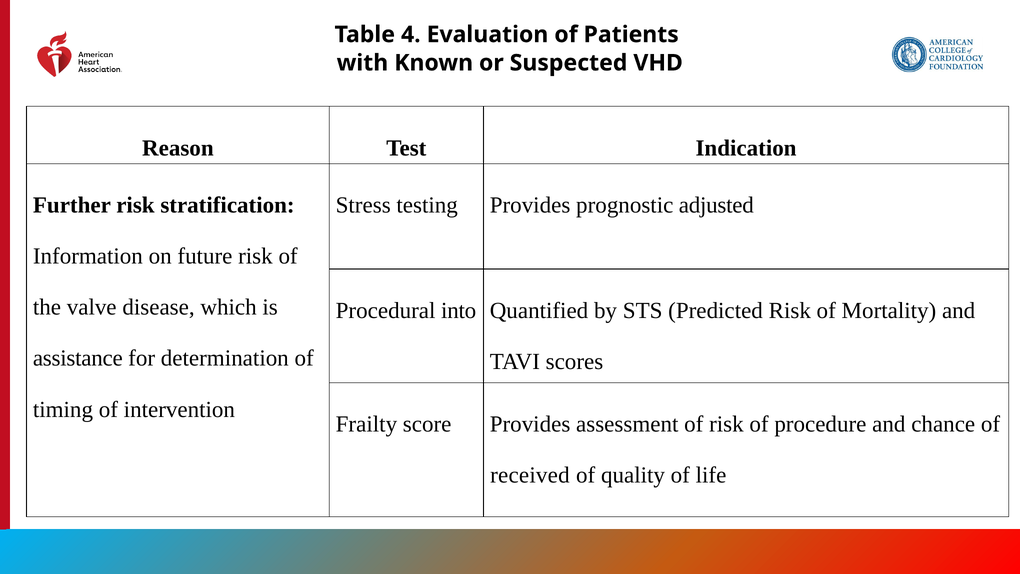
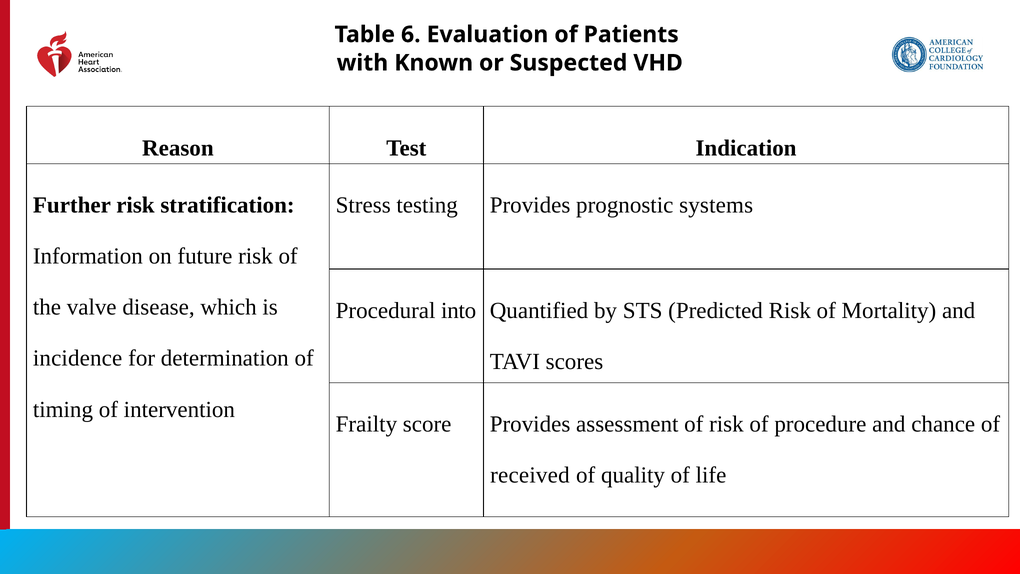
4: 4 -> 6 (411, 35)
adjusted: adjusted -> systems (716, 205)
assistance: assistance -> incidence (78, 358)
